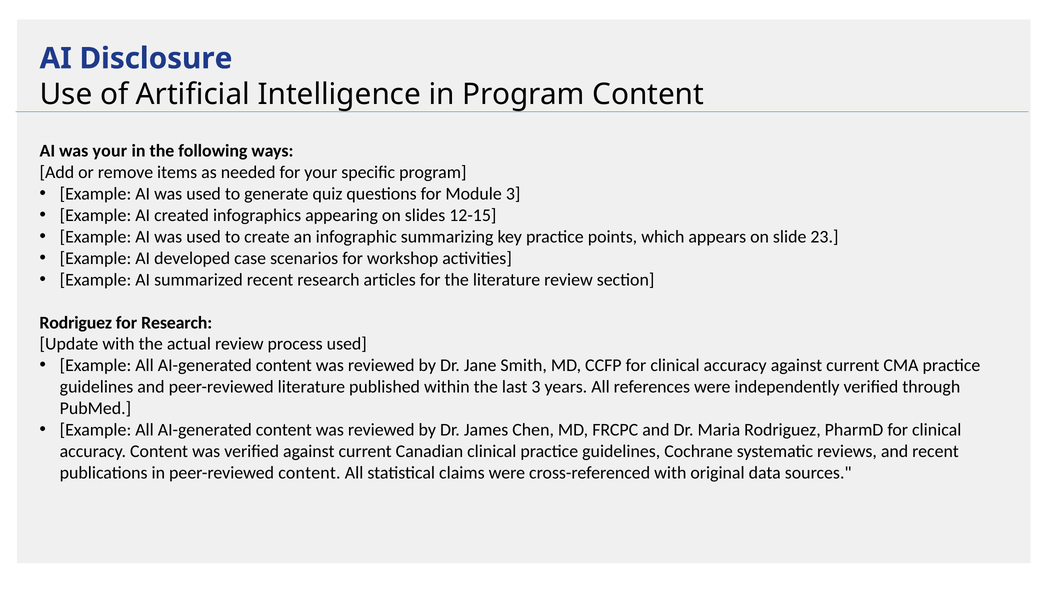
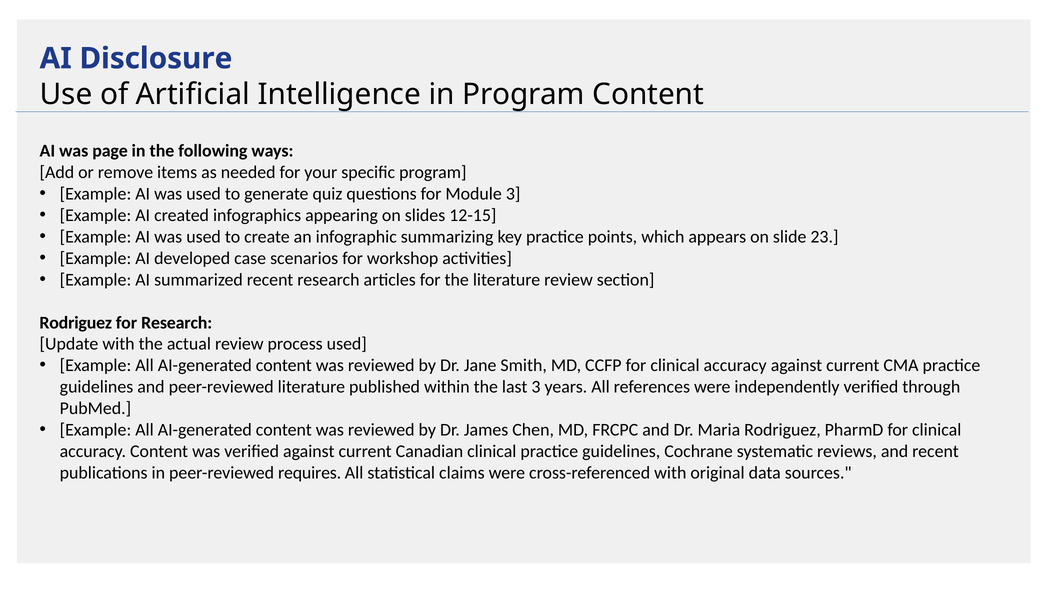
was your: your -> page (110, 151)
peer-reviewed content: content -> requires (310, 472)
